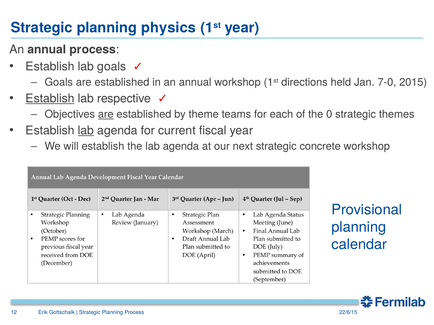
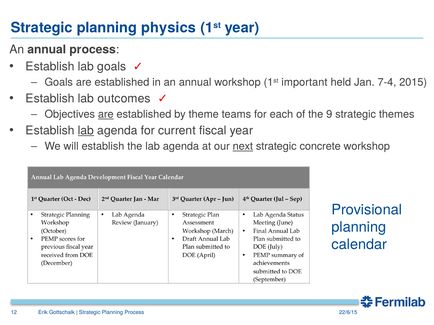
directions: directions -> important (304, 82)
7-0: 7-0 -> 7-4 (387, 82)
Establish underline: present -> none (50, 99)
respective: respective -> outcomes (124, 99)
0: 0 -> 9 (329, 115)
next underline: none -> present (243, 147)
